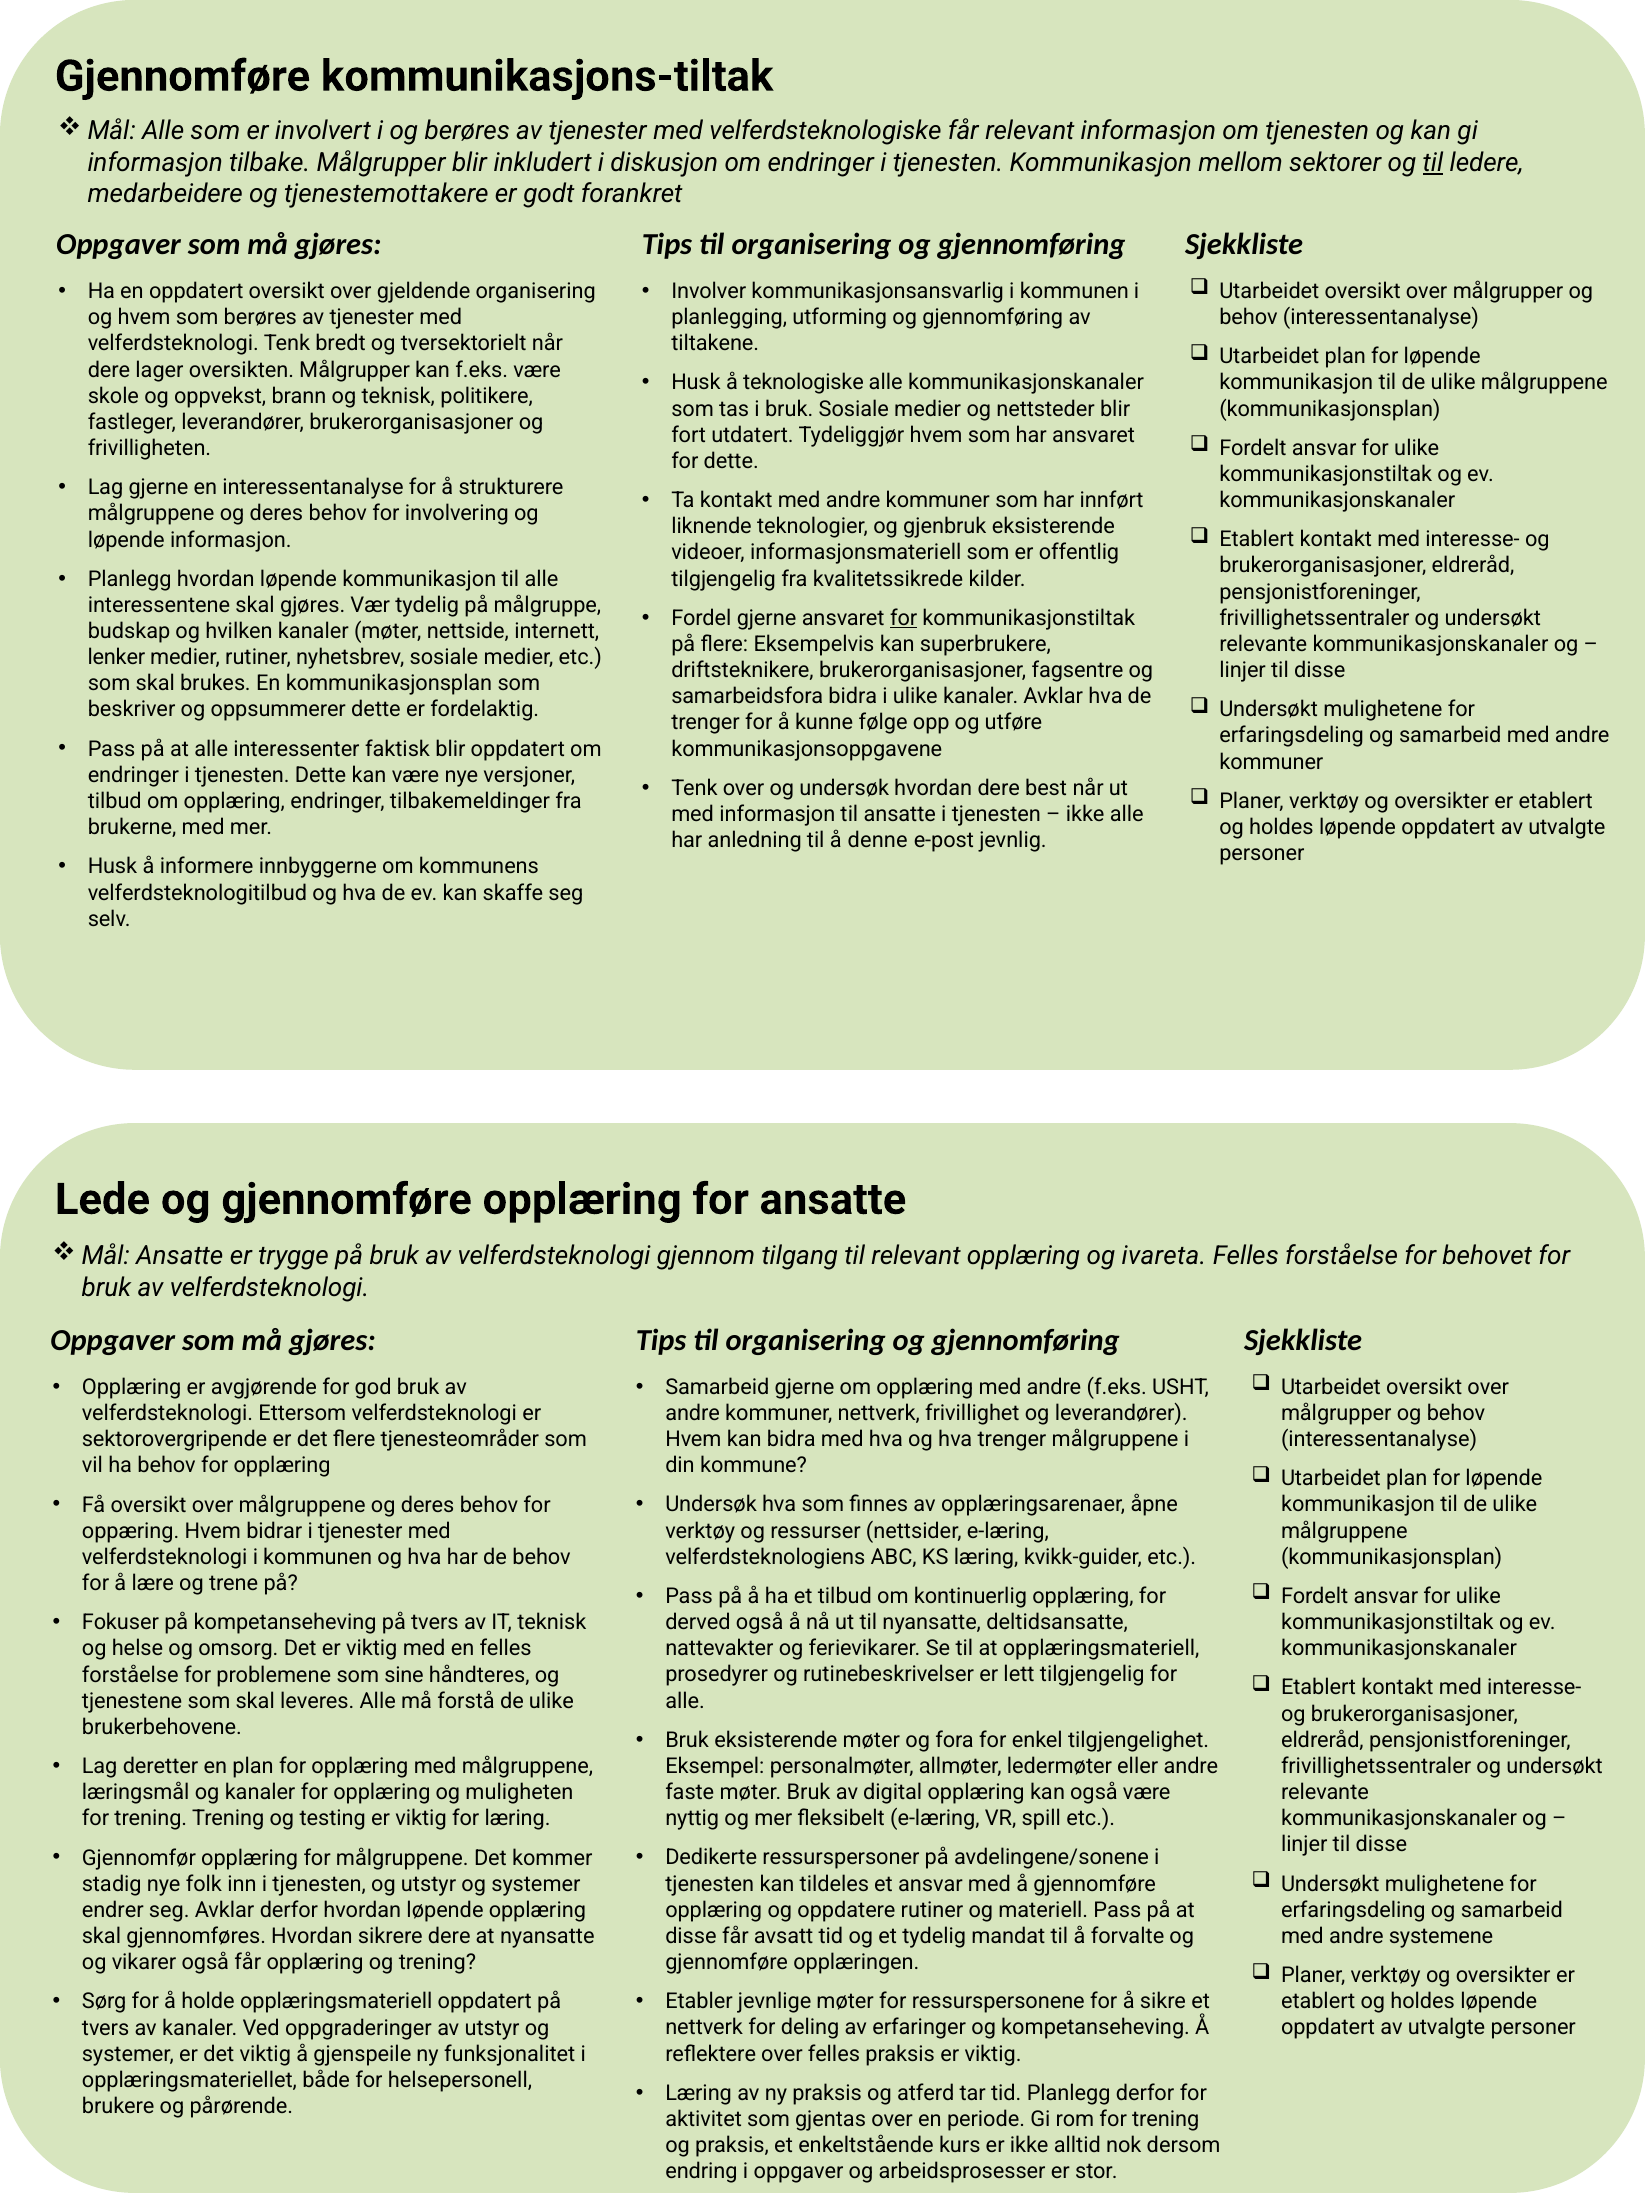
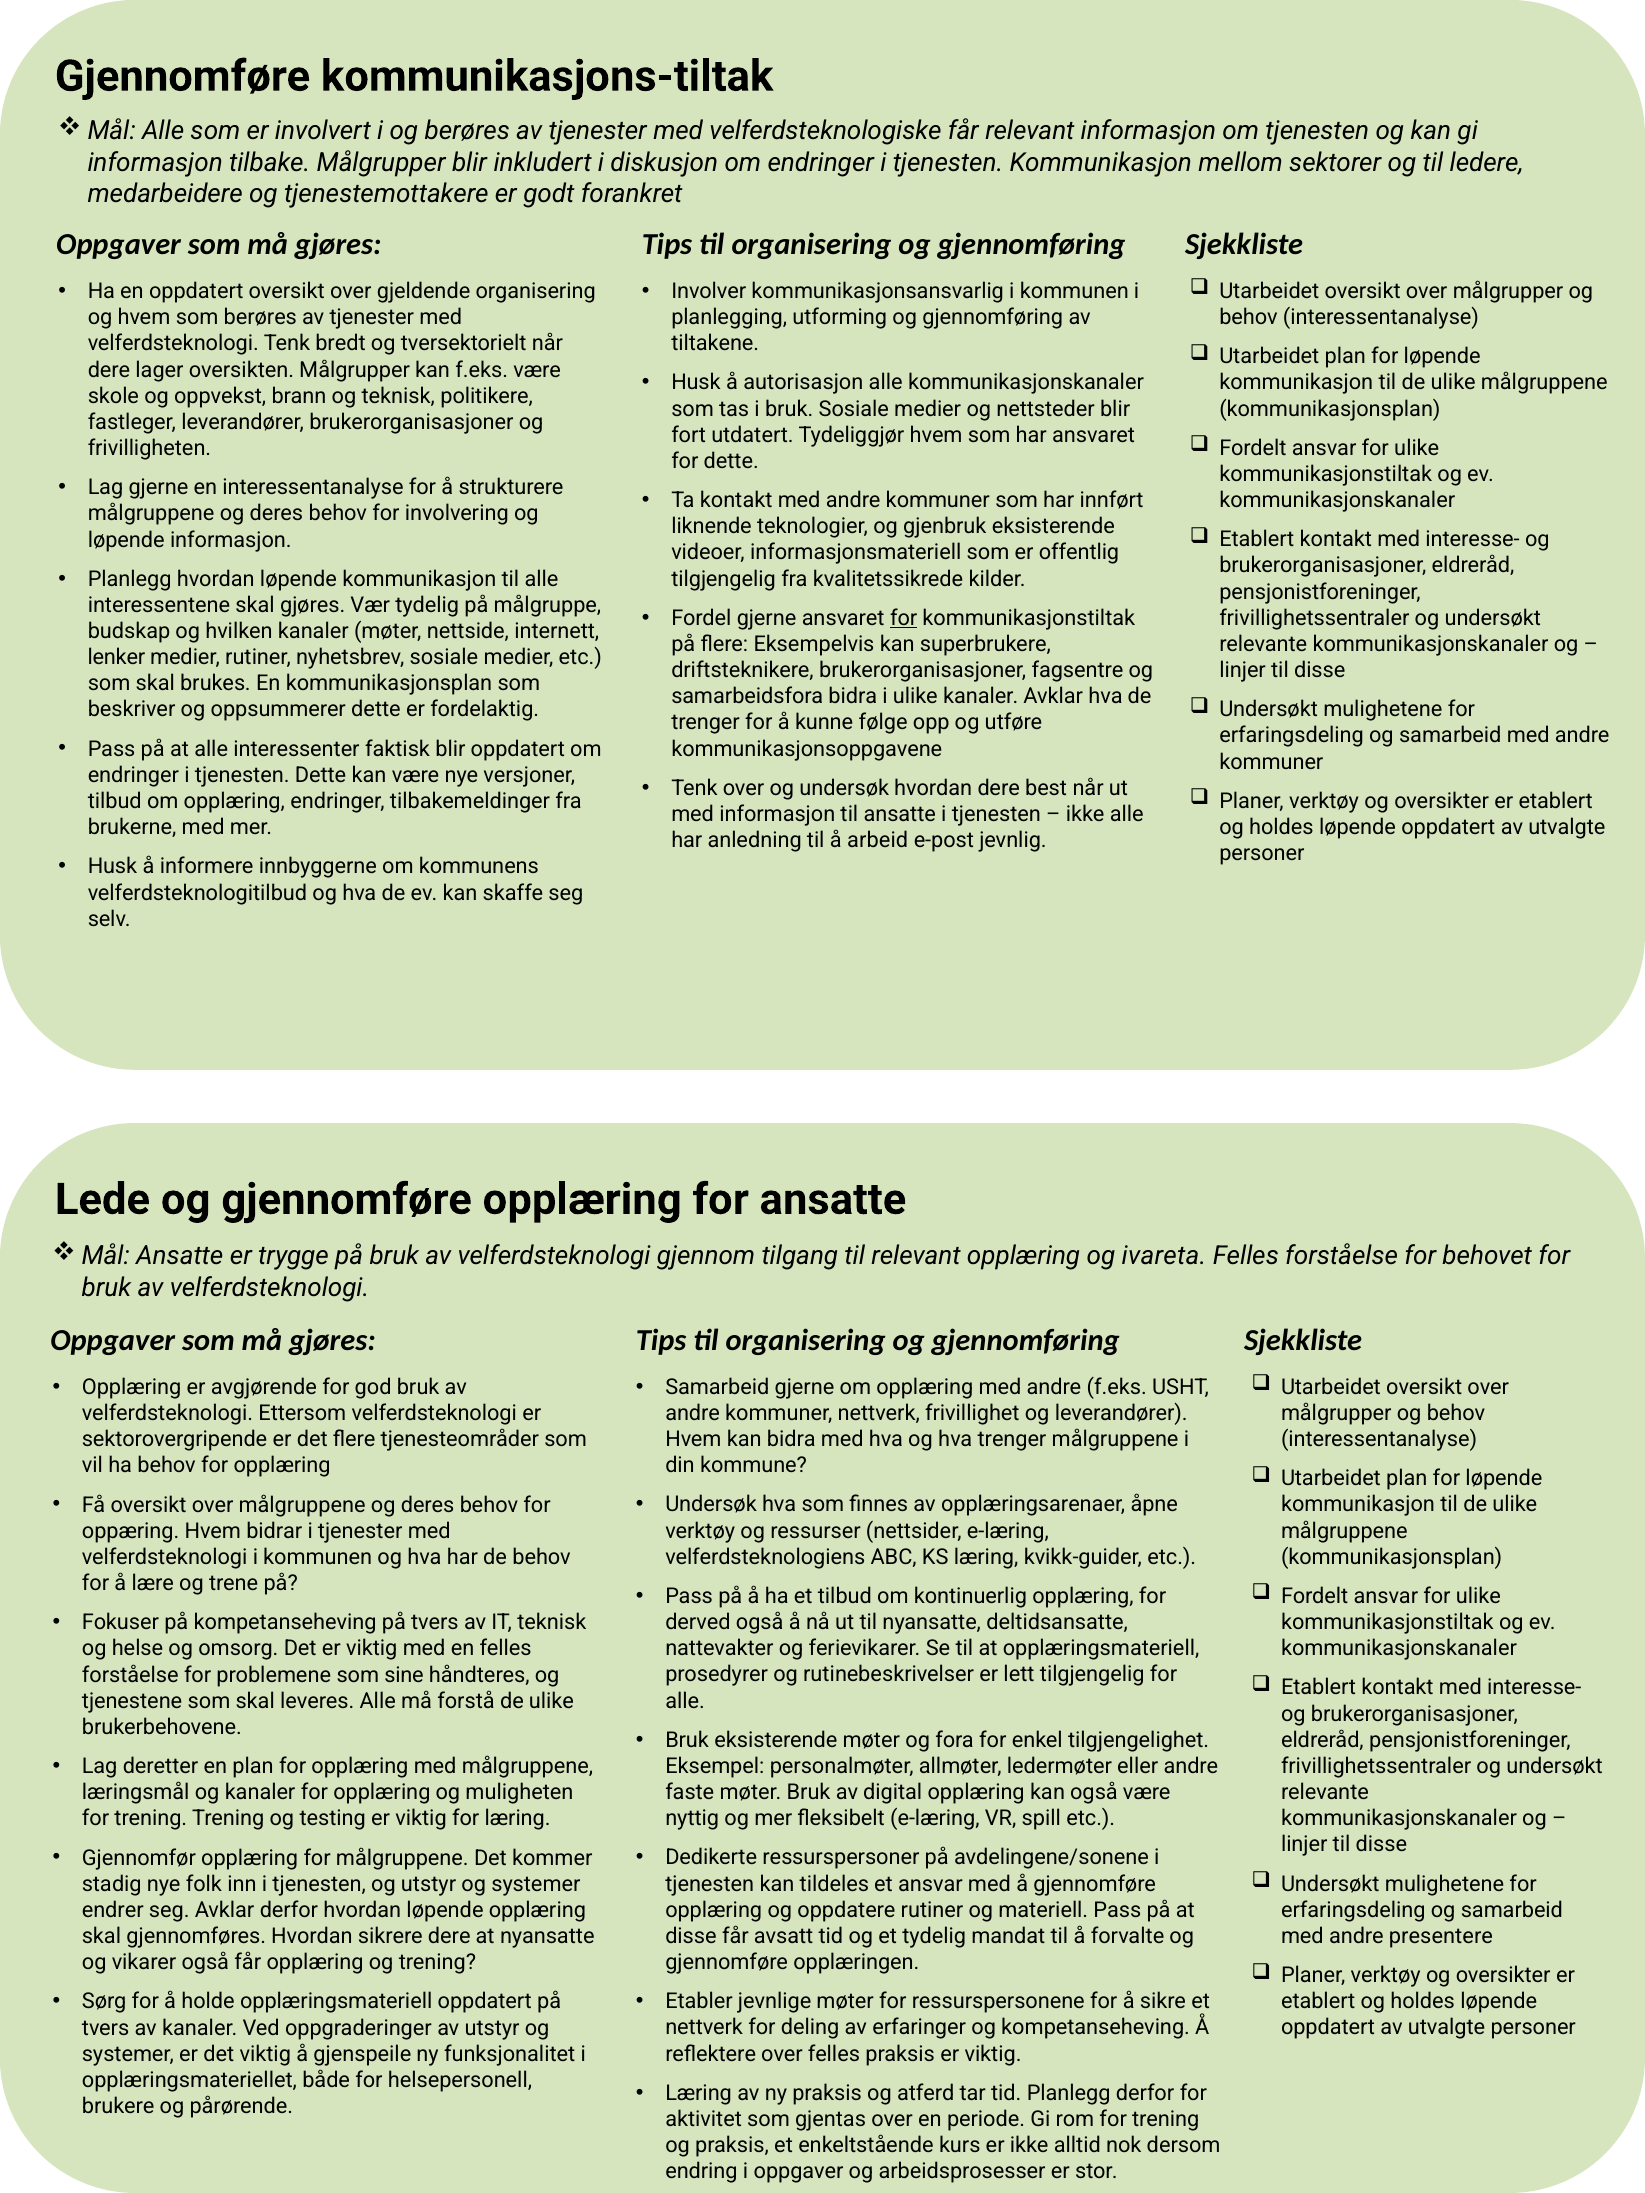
til underline: present -> none (1433, 163)
teknologiske: teknologiske -> autorisasjon (803, 383)
denne: denne -> arbeid (878, 840)
systemene: systemene -> presentere (1441, 1936)
